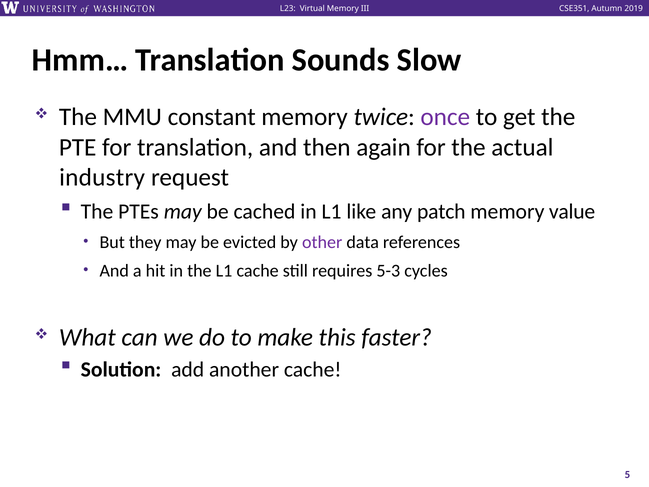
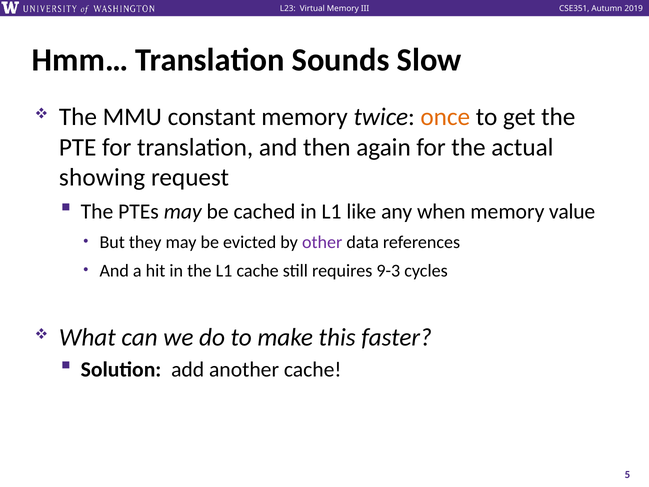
once colour: purple -> orange (445, 117)
industry: industry -> showing (102, 177)
patch: patch -> when (441, 212)
5-3: 5-3 -> 9-3 (388, 271)
